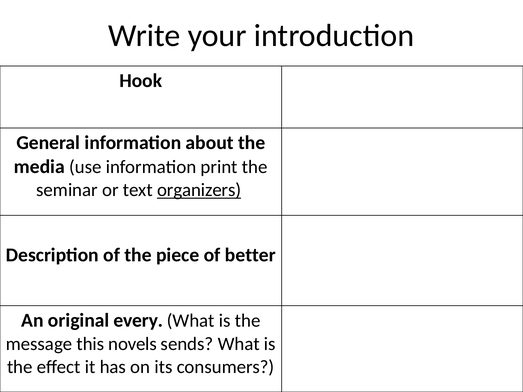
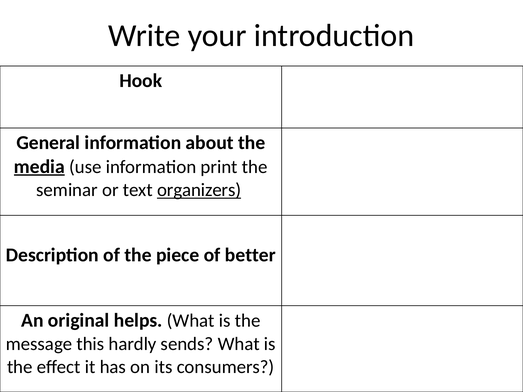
media underline: none -> present (39, 167)
every: every -> helps (138, 321)
novels: novels -> hardly (133, 344)
